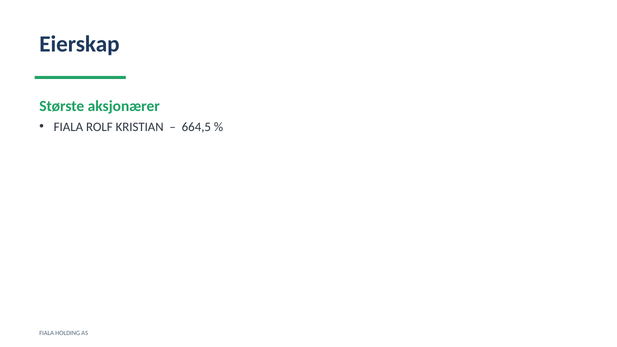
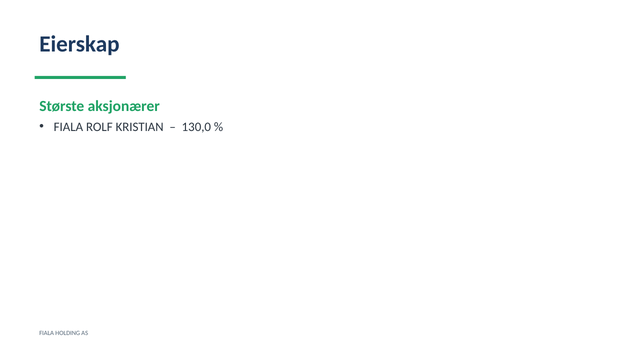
664,5: 664,5 -> 130,0 (196, 127)
